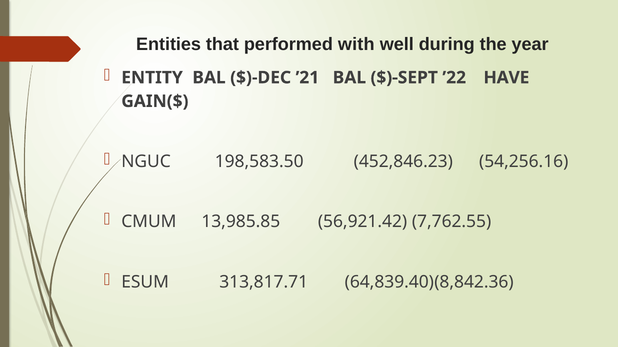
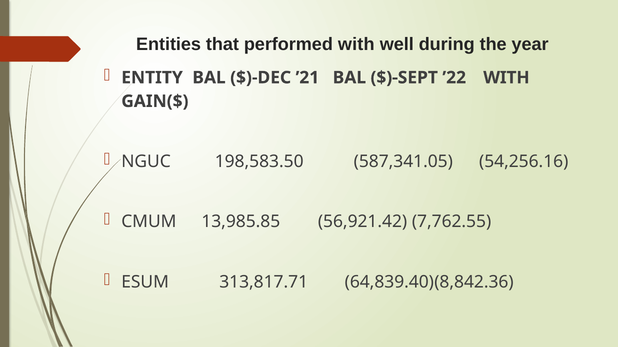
’22 HAVE: HAVE -> WITH (506, 78)
452,846.23: 452,846.23 -> 587,341.05 (403, 162)
